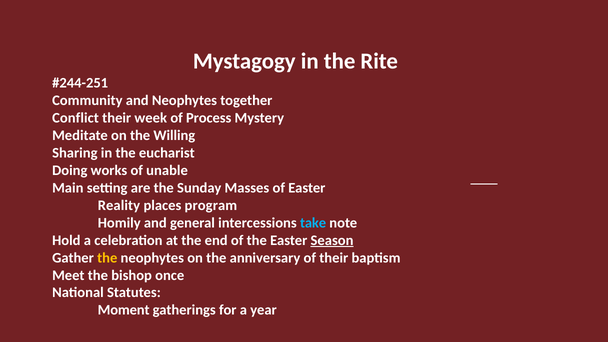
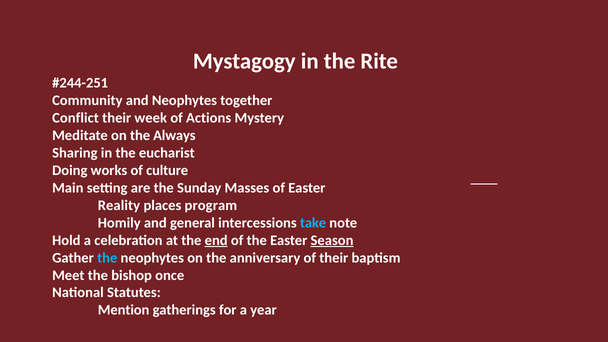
Process: Process -> Actions (209, 118)
Willing: Willing -> Always (174, 135)
unable: unable -> culture (167, 170)
end underline: none -> present (216, 240)
the colour: yellow -> light blue (107, 258)
Moment: Moment -> Mention (124, 310)
